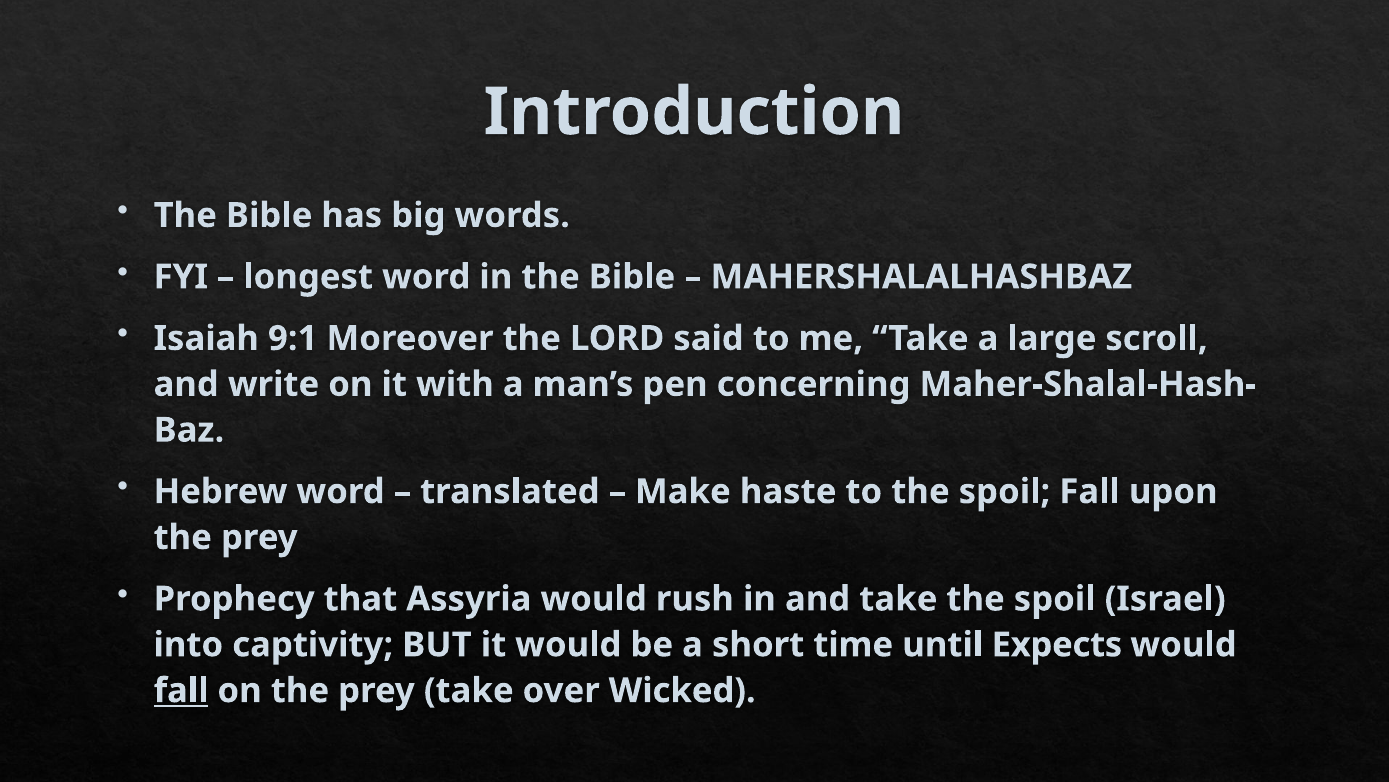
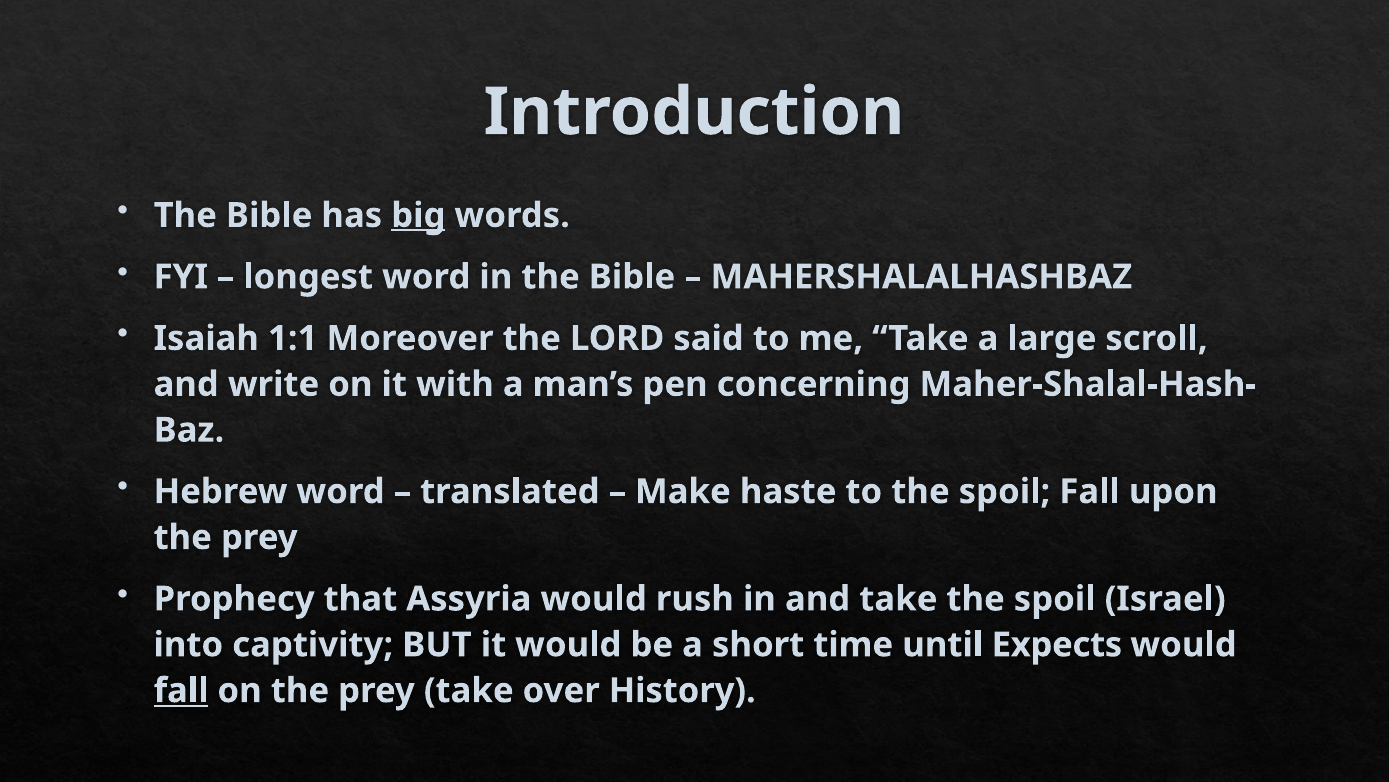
big underline: none -> present (418, 215)
9:1: 9:1 -> 1:1 (293, 338)
Wicked: Wicked -> History (682, 690)
